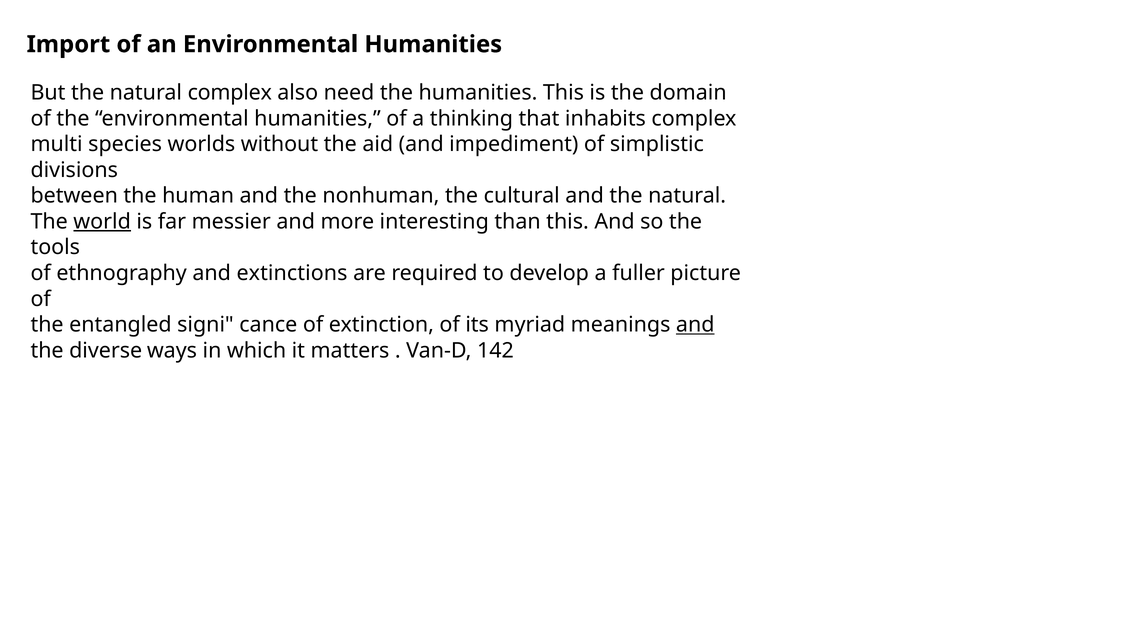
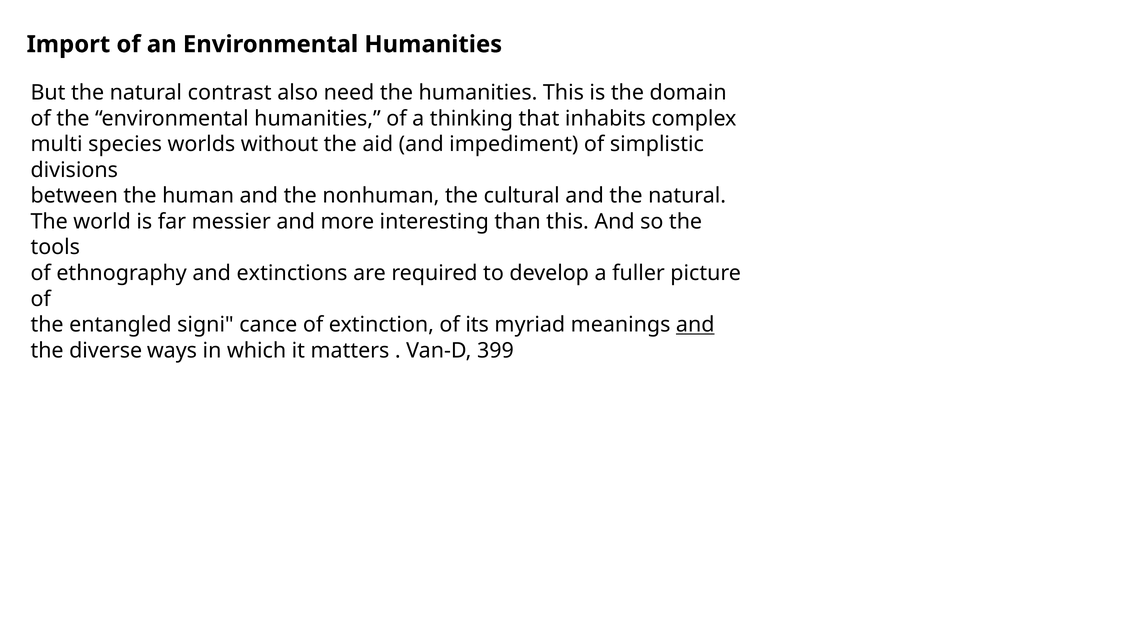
natural complex: complex -> contrast (230, 93)
world underline: present -> none (102, 222)
142: 142 -> 399 (495, 350)
